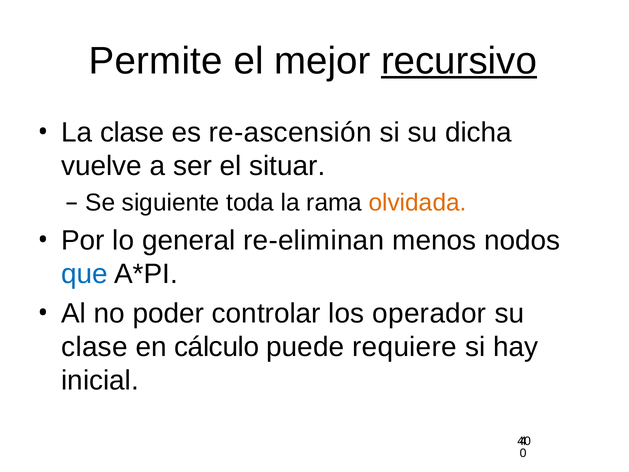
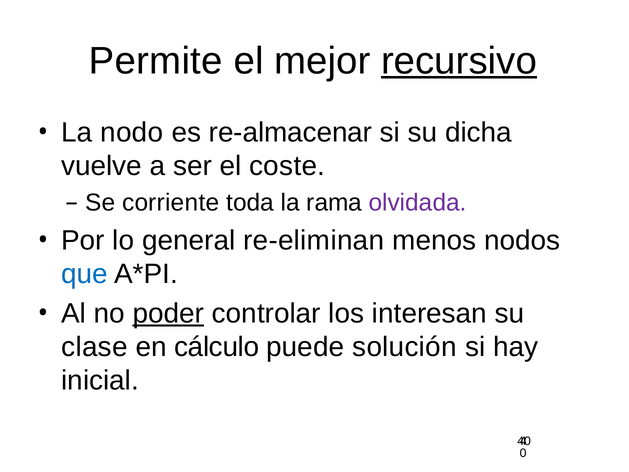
La clase: clase -> nodo (132, 132)
re-ascensión: re-ascensión -> re-almacenar (291, 132)
situar: situar -> coste (287, 166)
siguiente: siguiente -> corriente (171, 202)
olvidada colour: orange -> purple (418, 202)
poder underline: none -> present (168, 313)
operador: operador -> interesan (430, 313)
requiere: requiere -> solución (405, 347)
